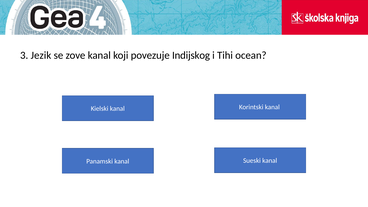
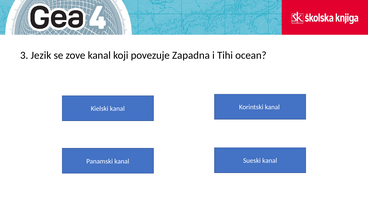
Indijskog: Indijskog -> Zapadna (191, 55)
